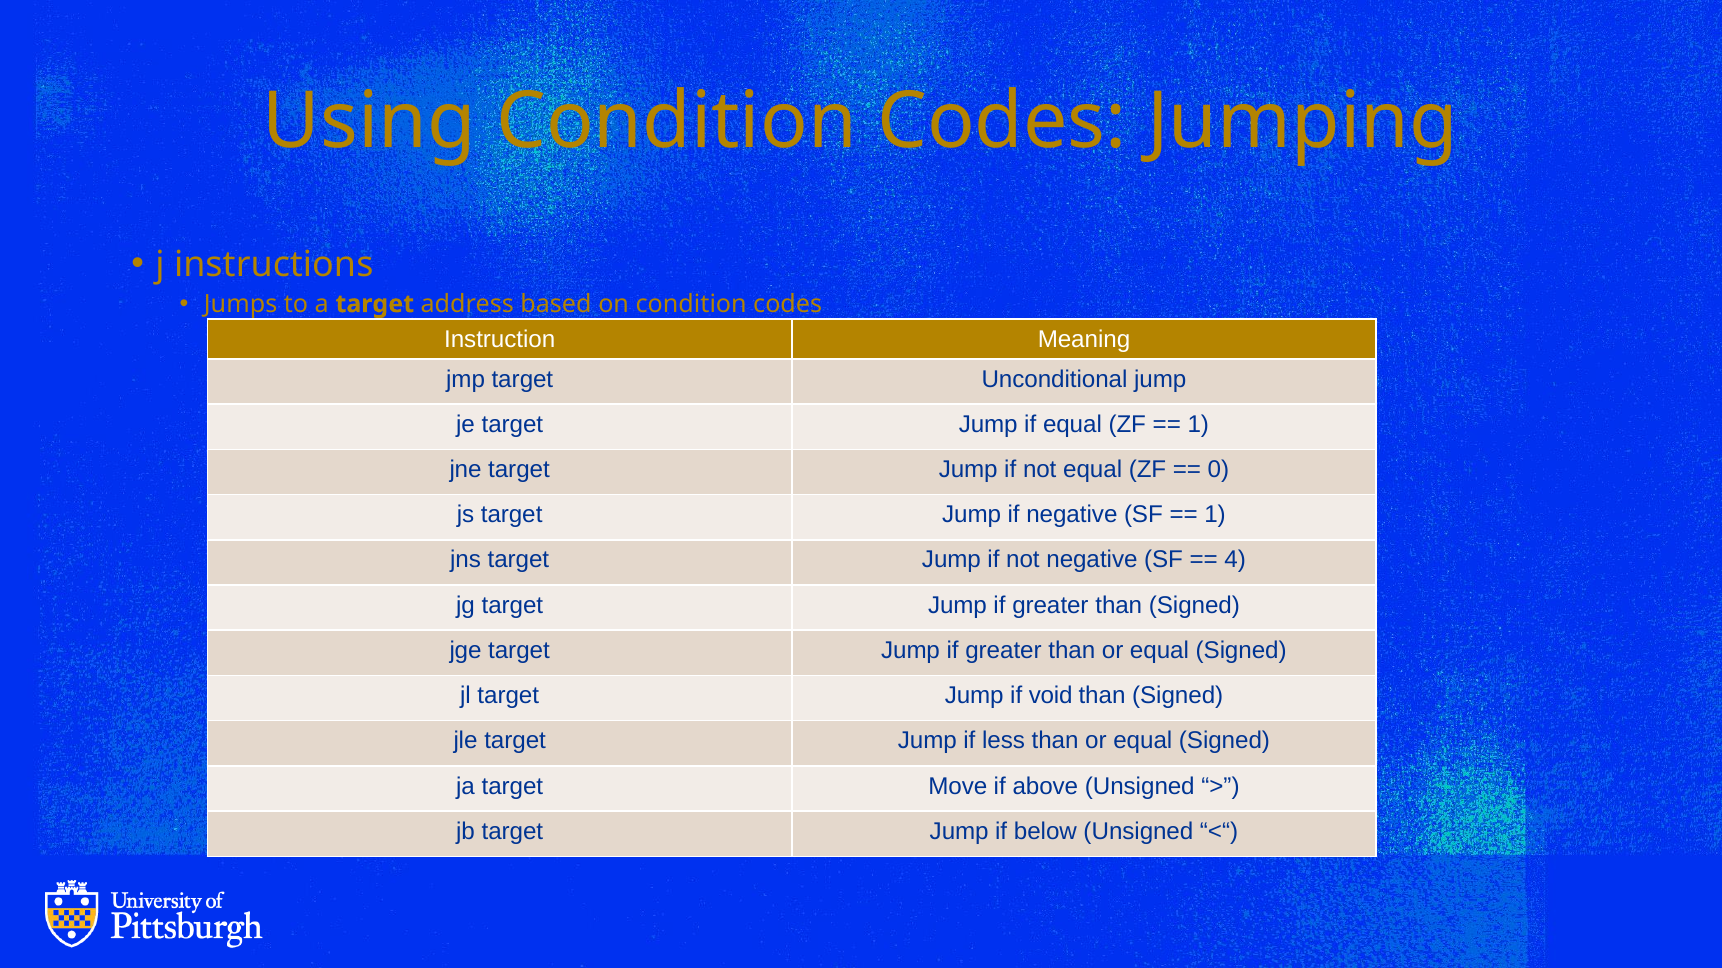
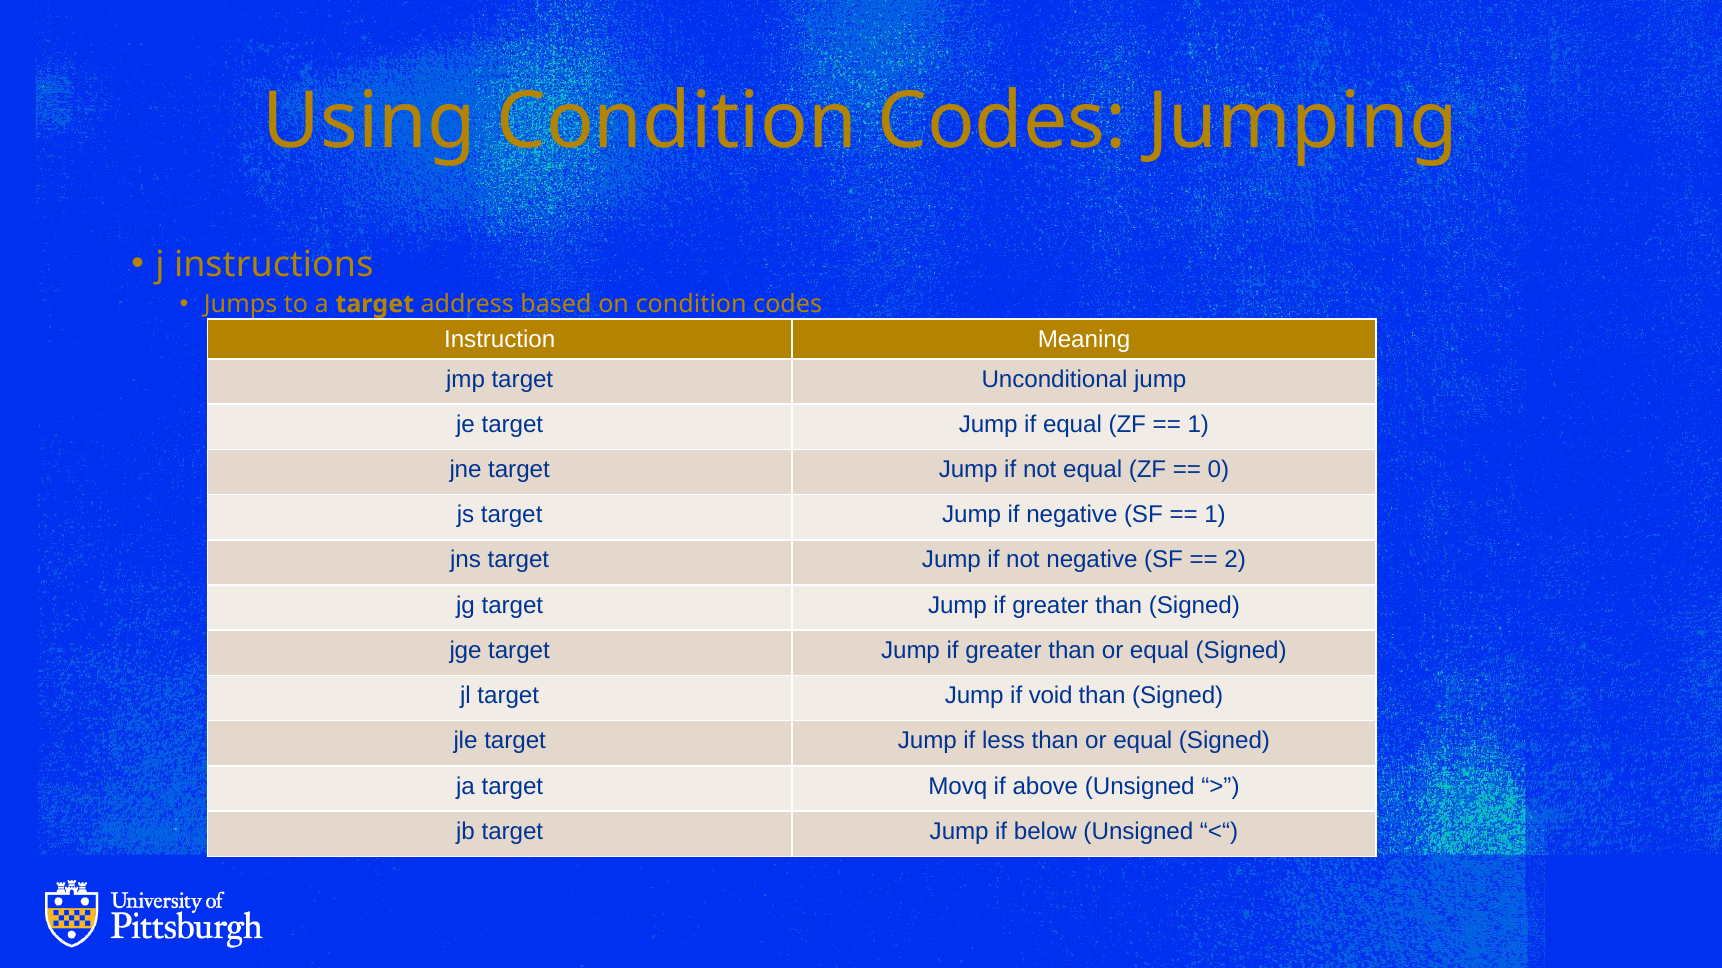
4: 4 -> 2 (1235, 560)
Move: Move -> Movq (958, 787)
